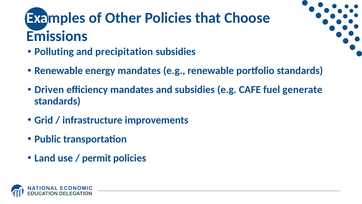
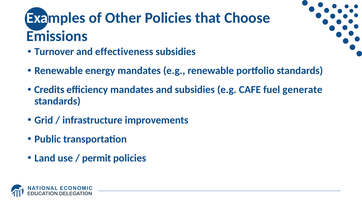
Polluting: Polluting -> Turnover (54, 52)
precipitation: precipitation -> effectiveness (124, 52)
Driven: Driven -> Credits (49, 90)
